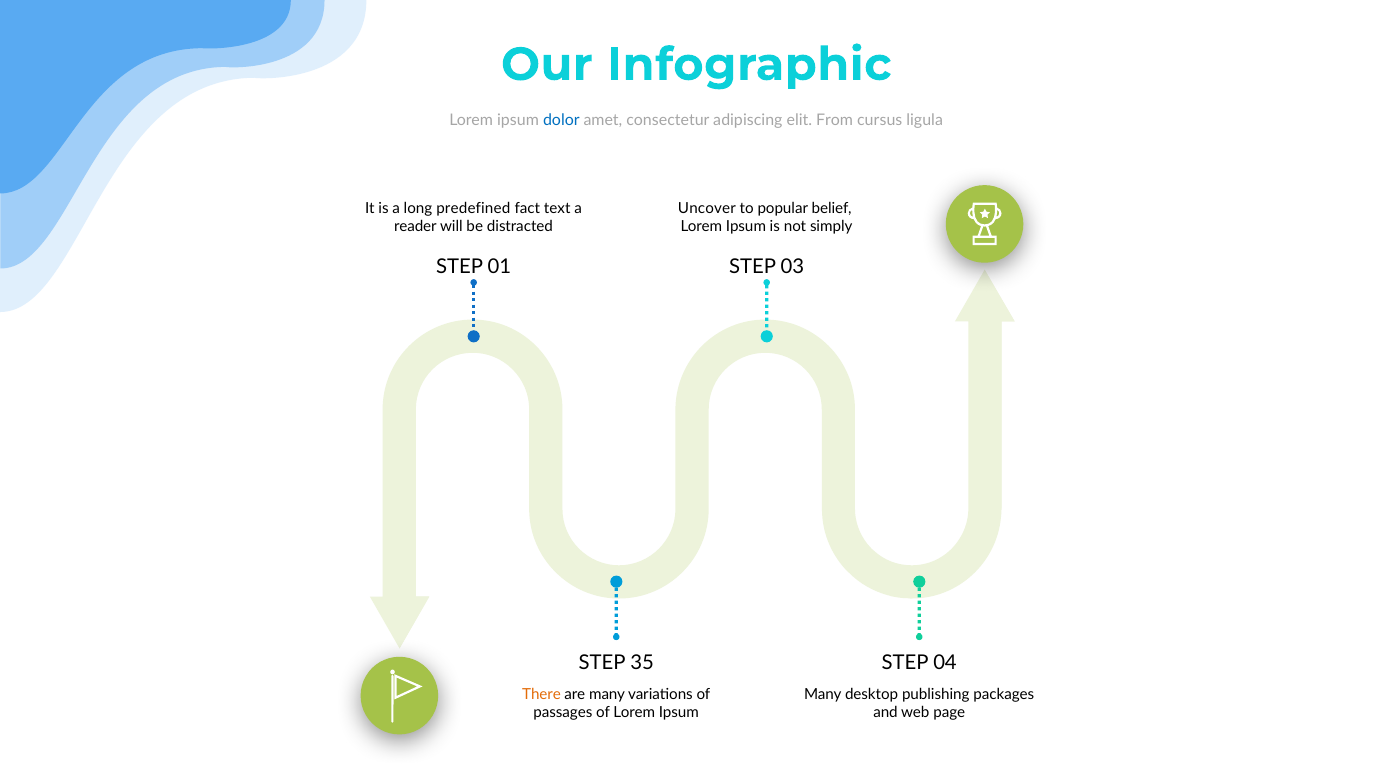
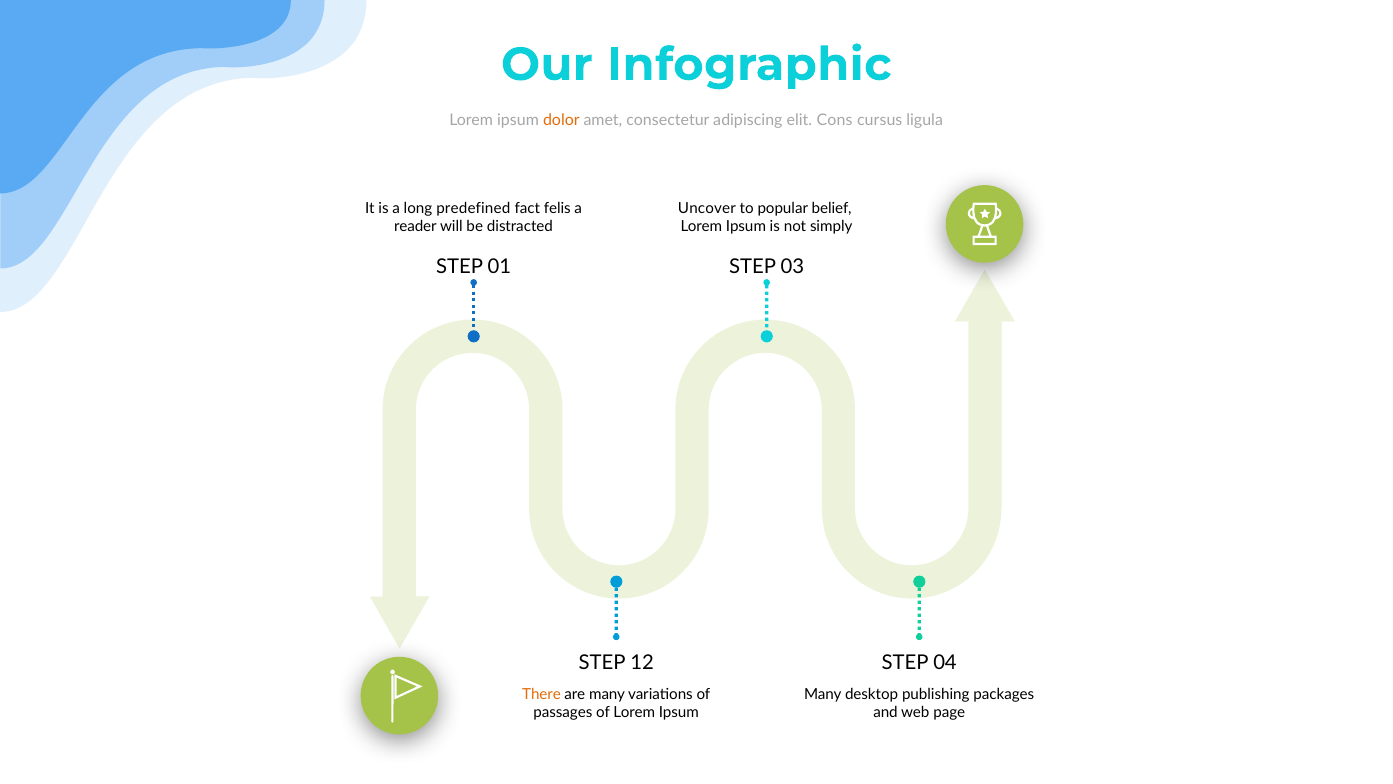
dolor colour: blue -> orange (561, 120)
From: From -> Cons (835, 120)
text: text -> felis (557, 209)
35: 35 -> 12 (642, 662)
